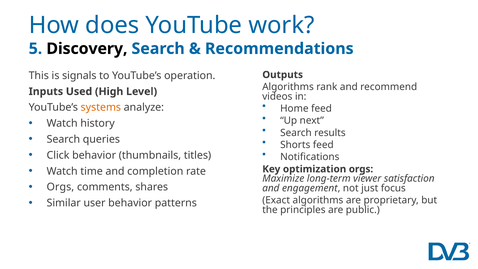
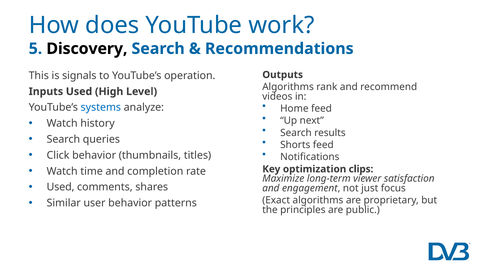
systems colour: orange -> blue (101, 107)
optimization orgs: orgs -> clips (361, 169)
Orgs: Orgs -> Used (61, 187)
